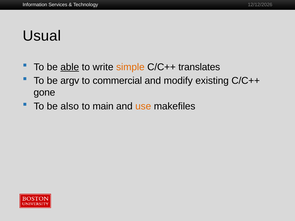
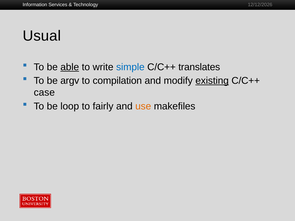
simple colour: orange -> blue (130, 67)
commercial: commercial -> compilation (117, 81)
existing underline: none -> present (212, 81)
gone: gone -> case (44, 93)
also: also -> loop (70, 106)
main: main -> fairly (103, 106)
